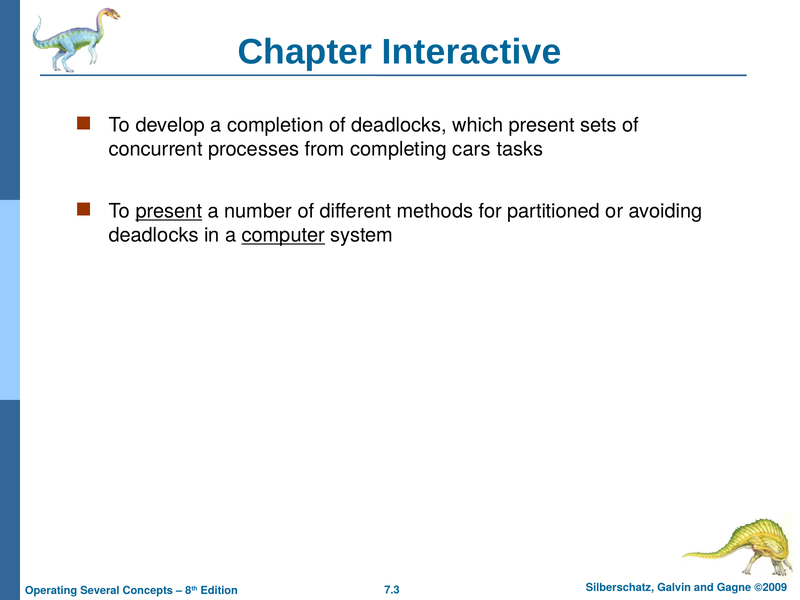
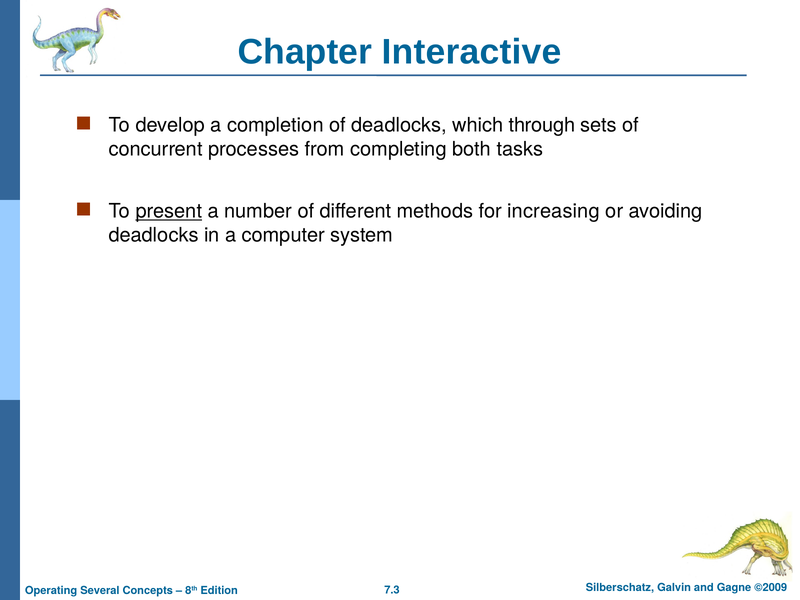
which present: present -> through (542, 125)
cars: cars -> both (472, 149)
partitioned: partitioned -> increasing (554, 211)
computer underline: present -> none (283, 235)
